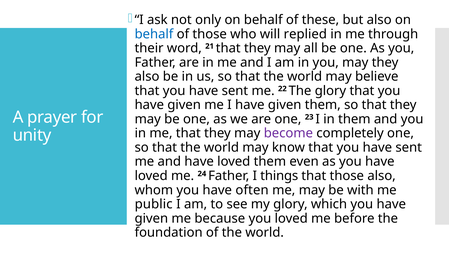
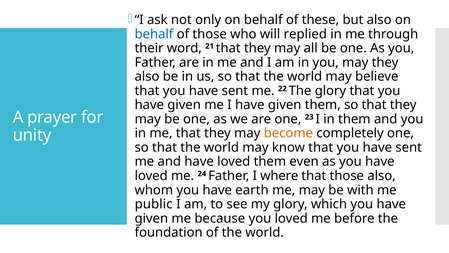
become colour: purple -> orange (288, 133)
things: things -> where (279, 176)
often: often -> earth (252, 190)
